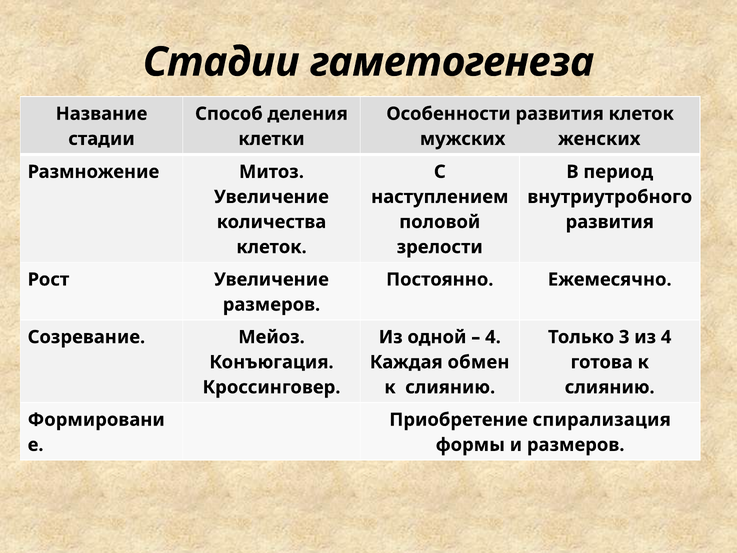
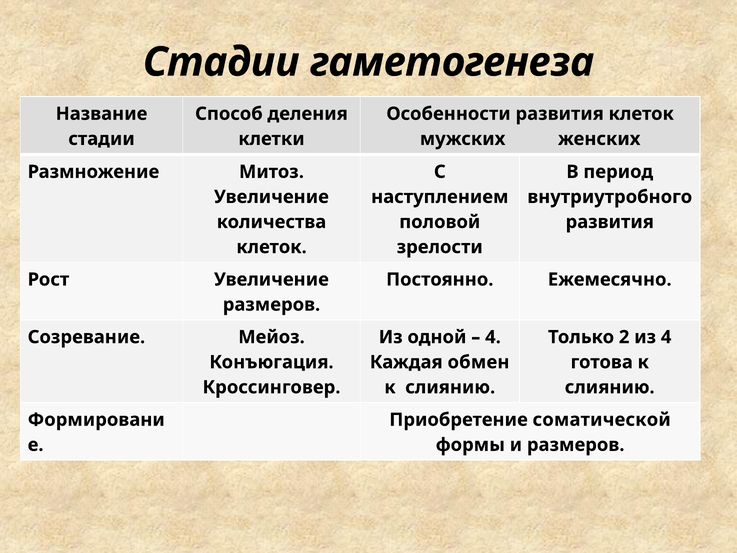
3: 3 -> 2 (624, 337)
спирализация: спирализация -> соматической (602, 420)
